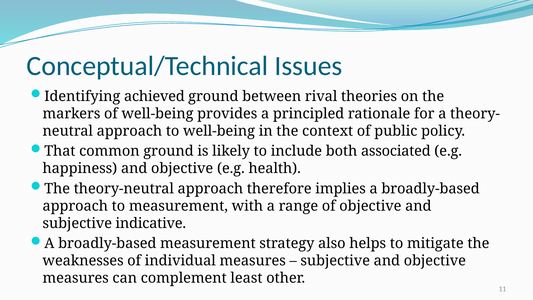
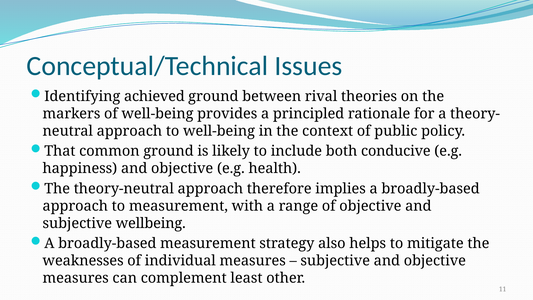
associated: associated -> conducive (396, 151)
indicative: indicative -> wellbeing (151, 223)
